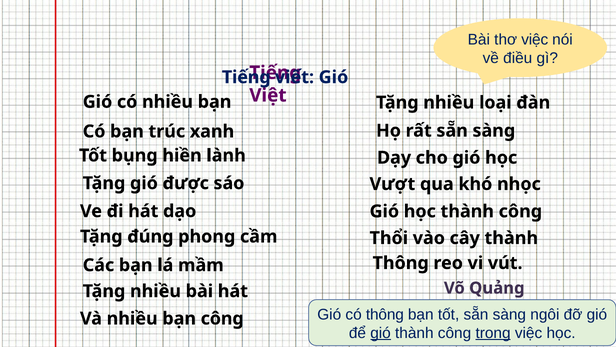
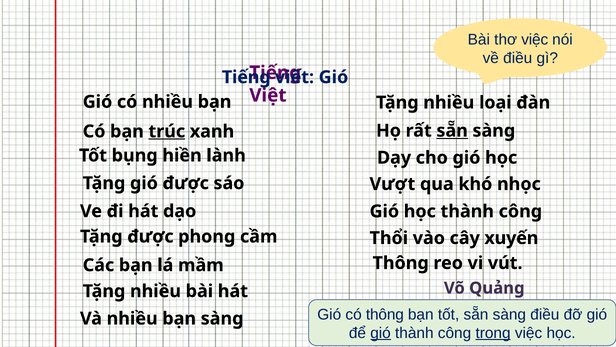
sẵn underline: none -> present (452, 131)
trúc underline: none -> present (167, 131)
Tặng đúng: đúng -> được (150, 236)
cây thành: thành -> xuyến (511, 238)
sàng ngôi: ngôi -> điều (545, 314)
bạn công: công -> sàng (222, 318)
